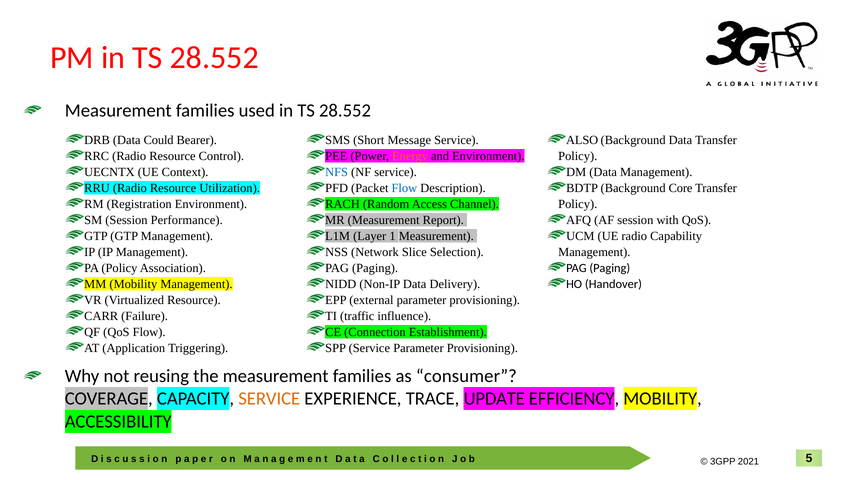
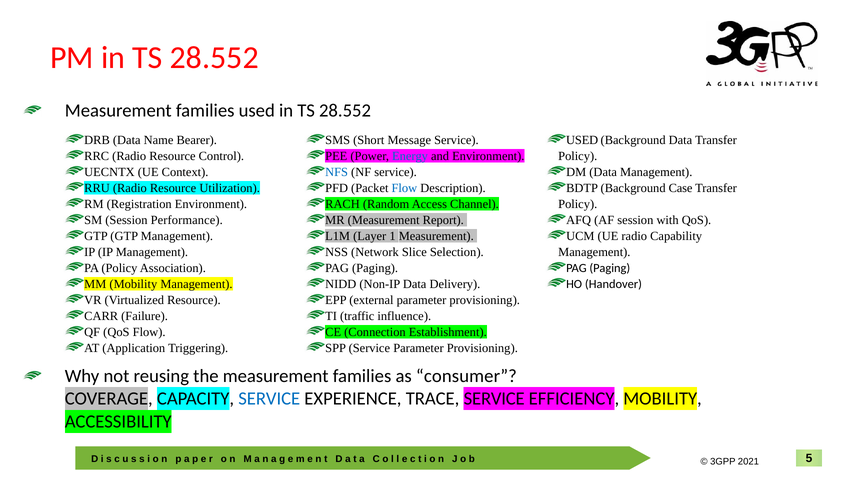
Could: Could -> Name (159, 140)
ALSO: ALSO -> USED (582, 140)
Energy colour: orange -> blue (410, 156)
Core: Core -> Case (681, 188)
SERVICE colour: orange -> blue (269, 399)
TRACE UPDATE: UPDATE -> SERVICE (494, 399)
